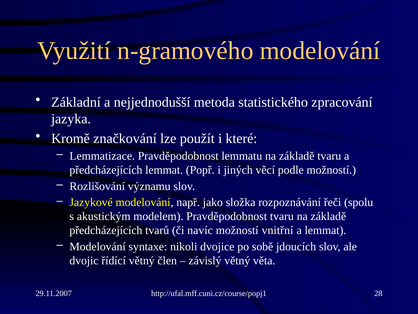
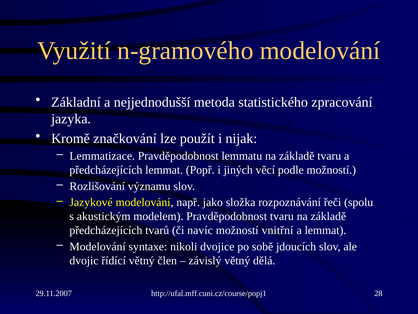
které: které -> nijak (241, 138)
věta: věta -> dělá (264, 260)
